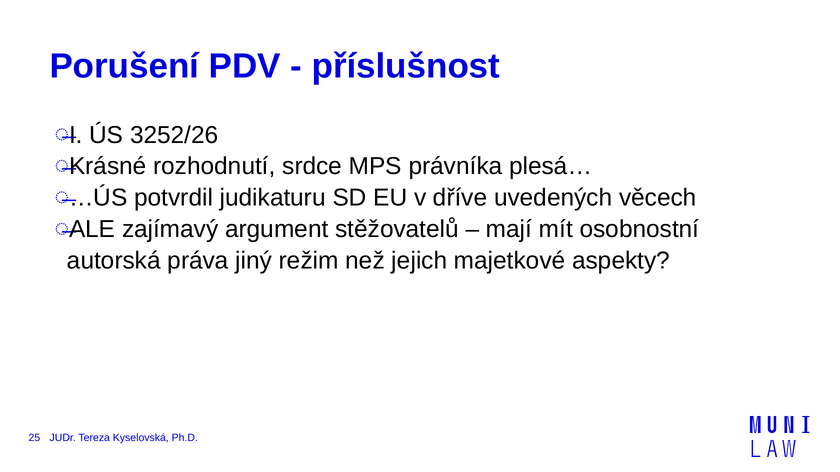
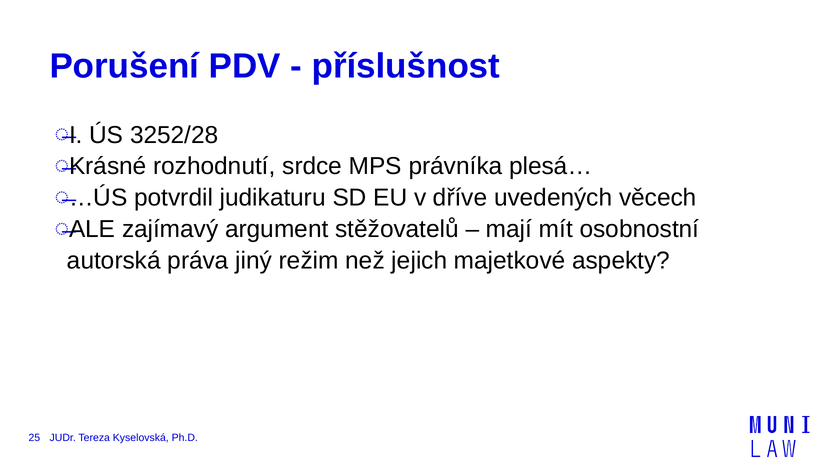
3252/26: 3252/26 -> 3252/28 (174, 135)
